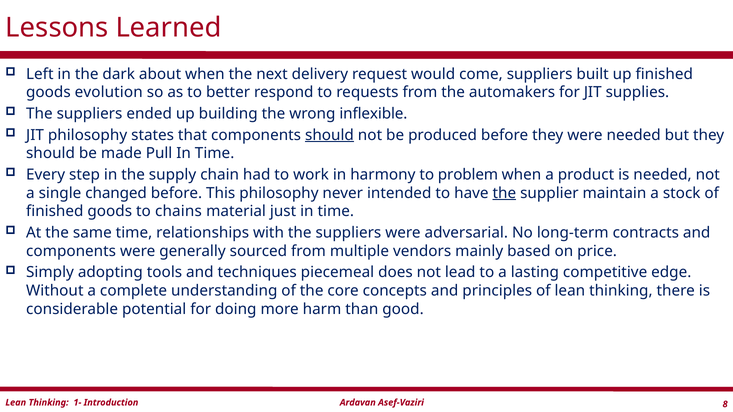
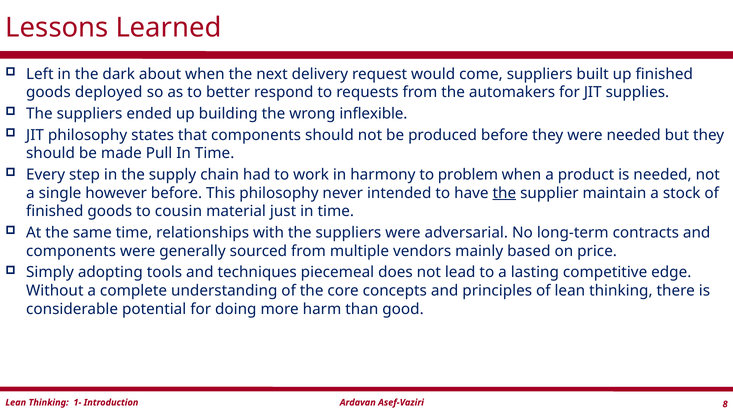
evolution: evolution -> deployed (109, 92)
should underline: present -> none (329, 135)
changed: changed -> however (116, 193)
chains: chains -> cousin (178, 212)
